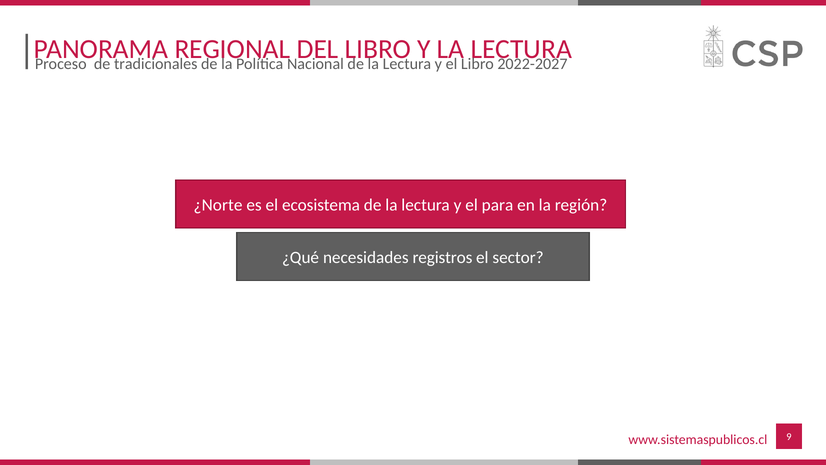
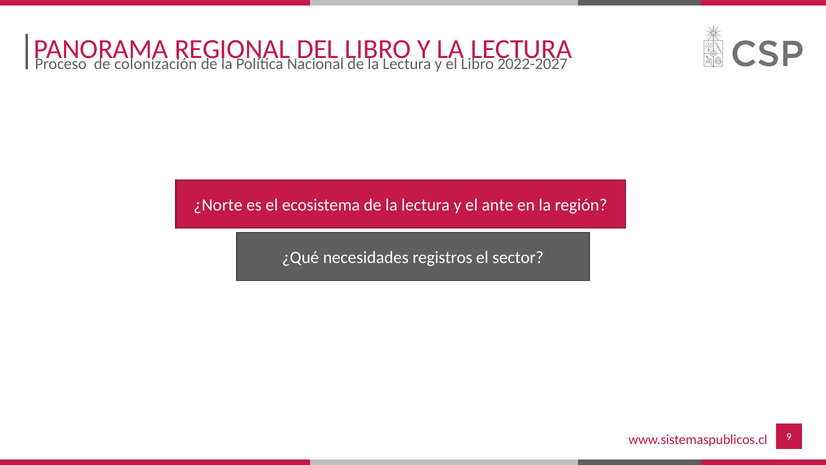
tradicionales: tradicionales -> colonización (156, 64)
para: para -> ante (498, 205)
